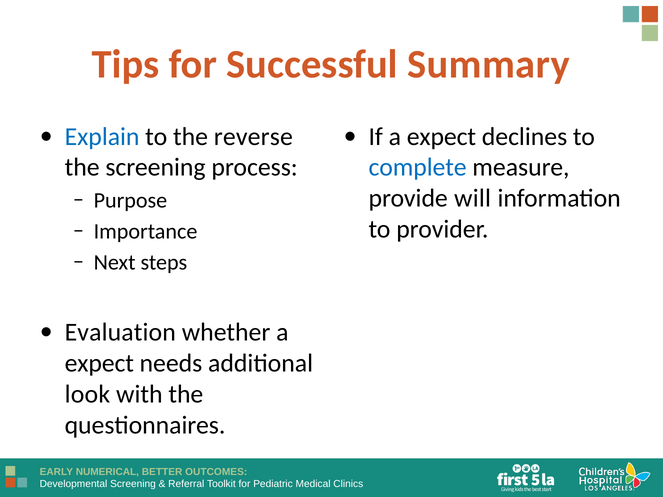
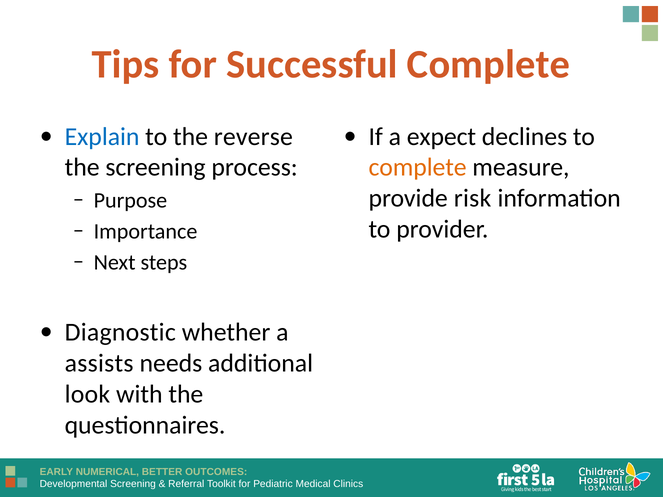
Successful Summary: Summary -> Complete (489, 64)
complete colour: blue -> orange (418, 168)
will: will -> risk (473, 199)
Evaluation: Evaluation -> Diagnostic (120, 333)
expect: expect -> assists (99, 364)
